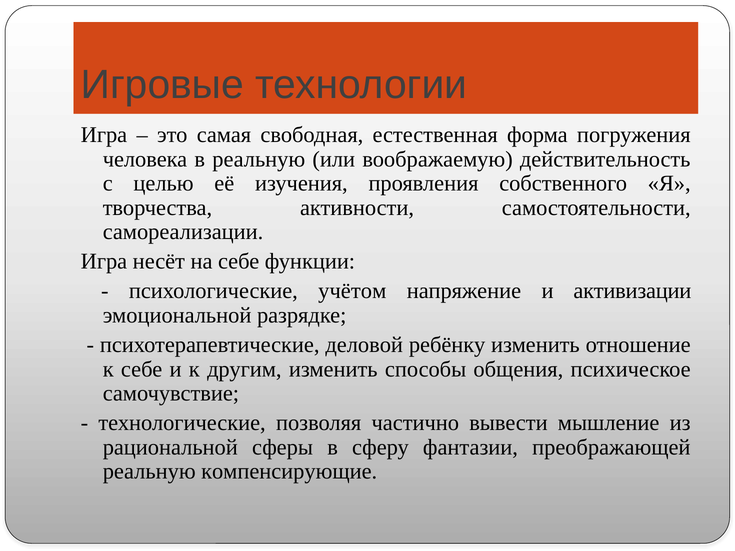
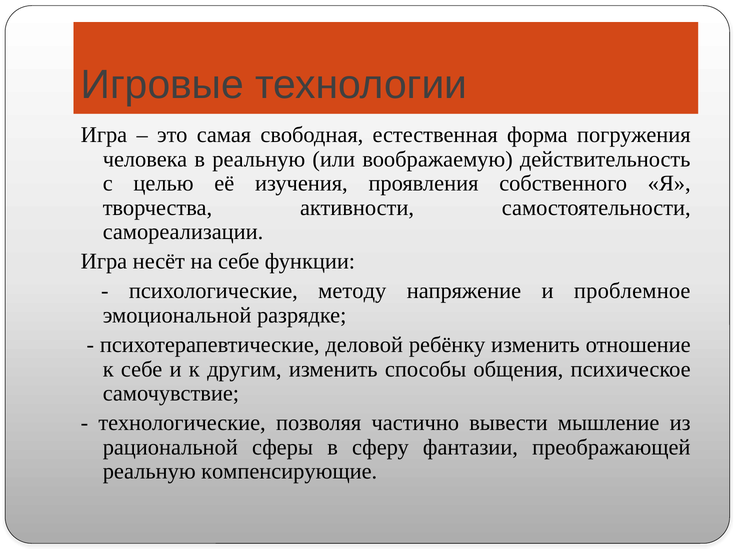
учётом: учётом -> методу (352, 291)
активизации: активизации -> проблемное (632, 291)
